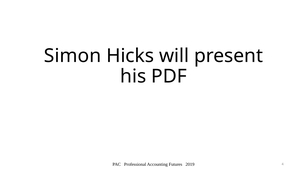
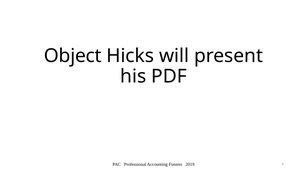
Simon: Simon -> Object (73, 56)
